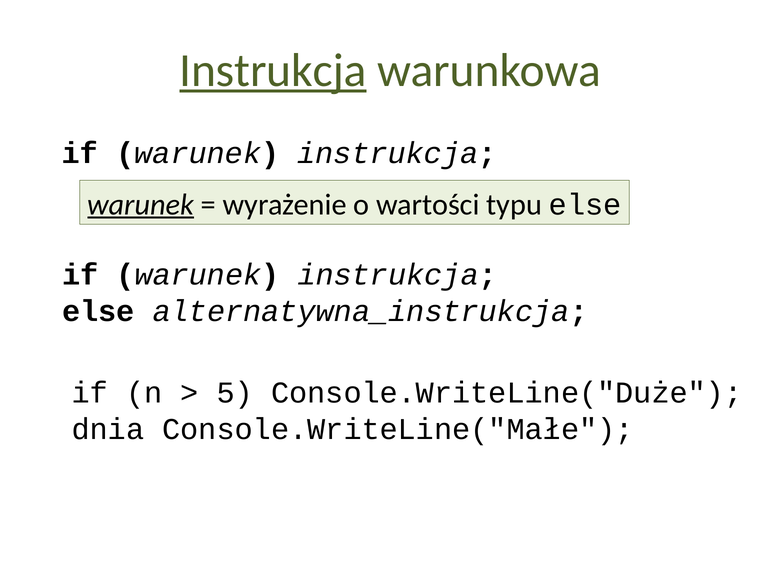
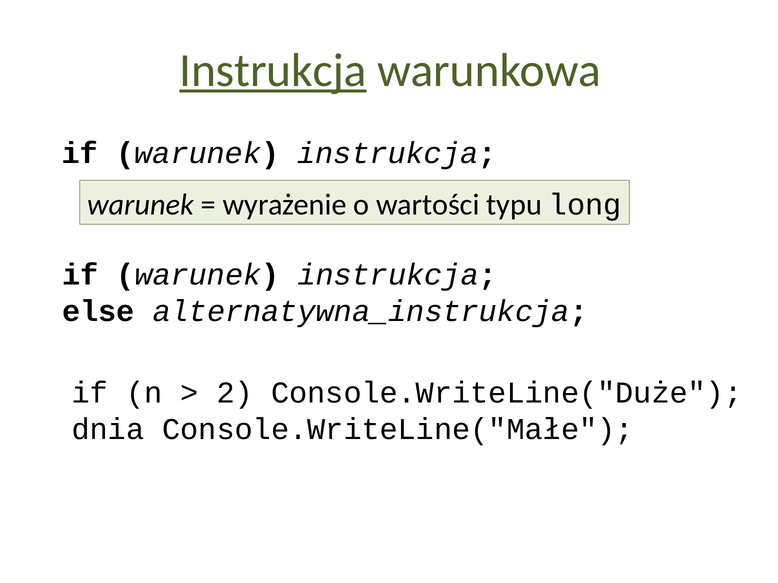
warunek underline: present -> none (141, 205)
typu else: else -> long (585, 205)
5: 5 -> 2 (235, 393)
